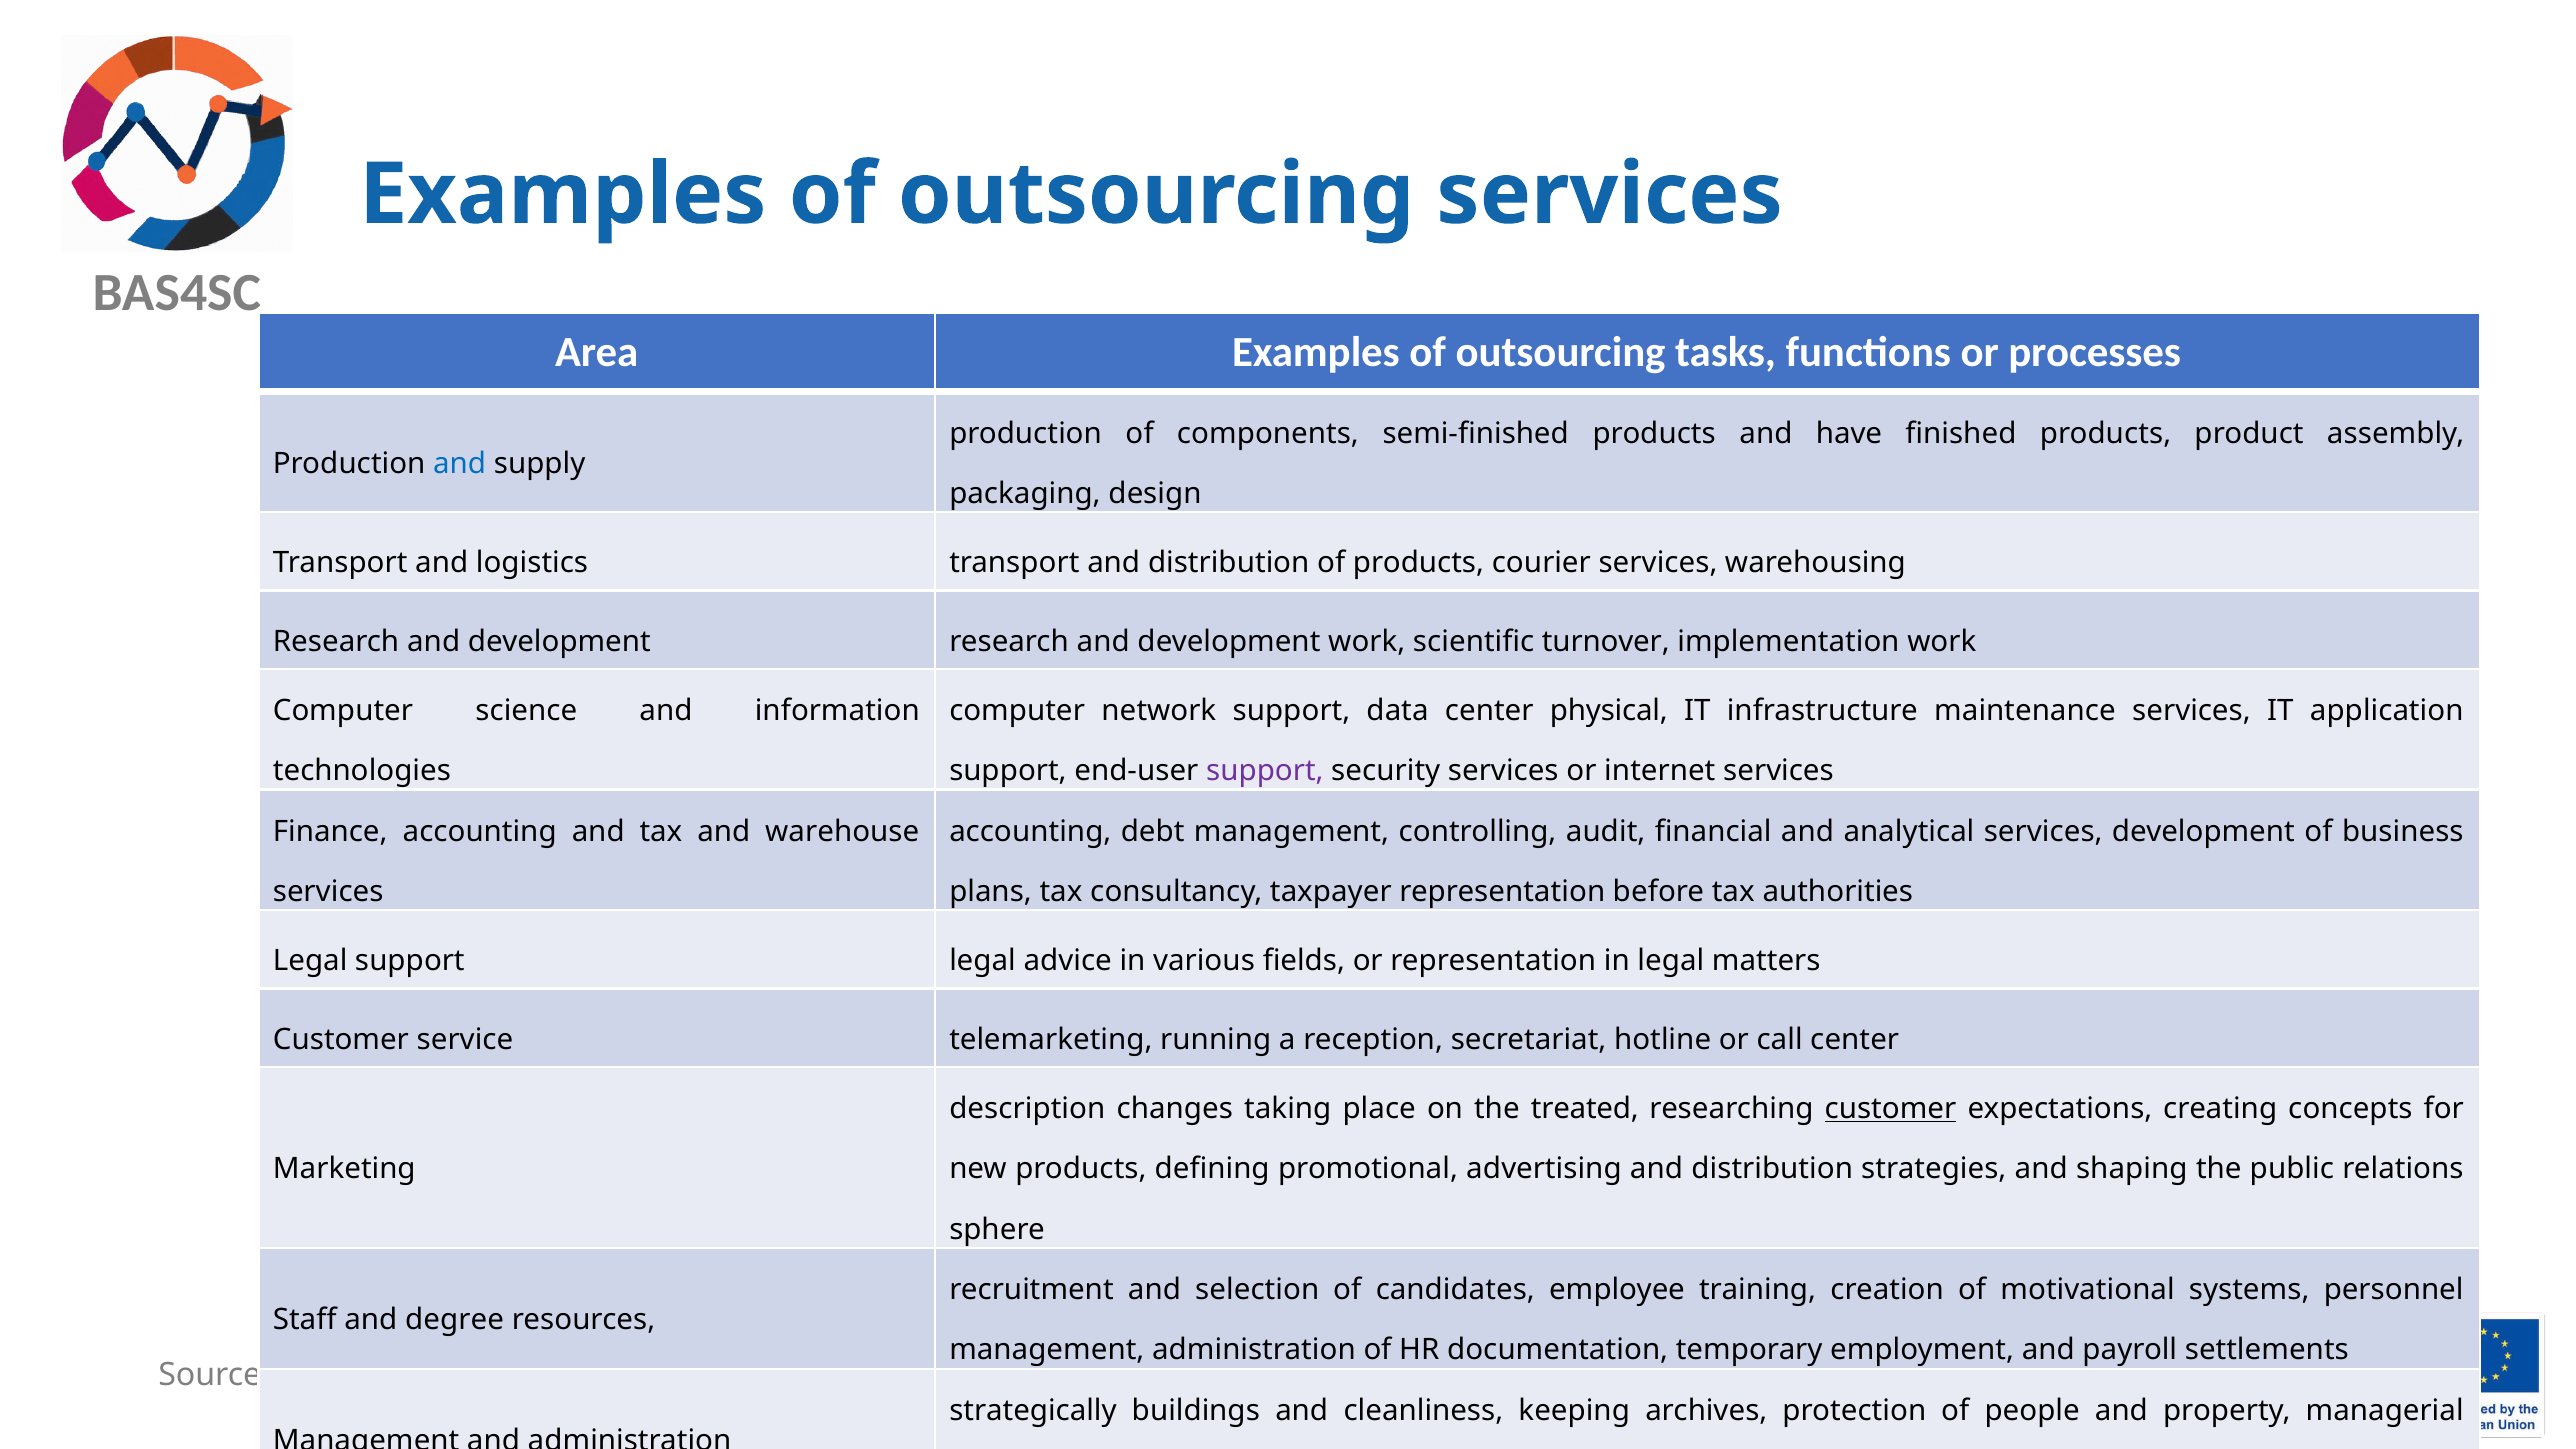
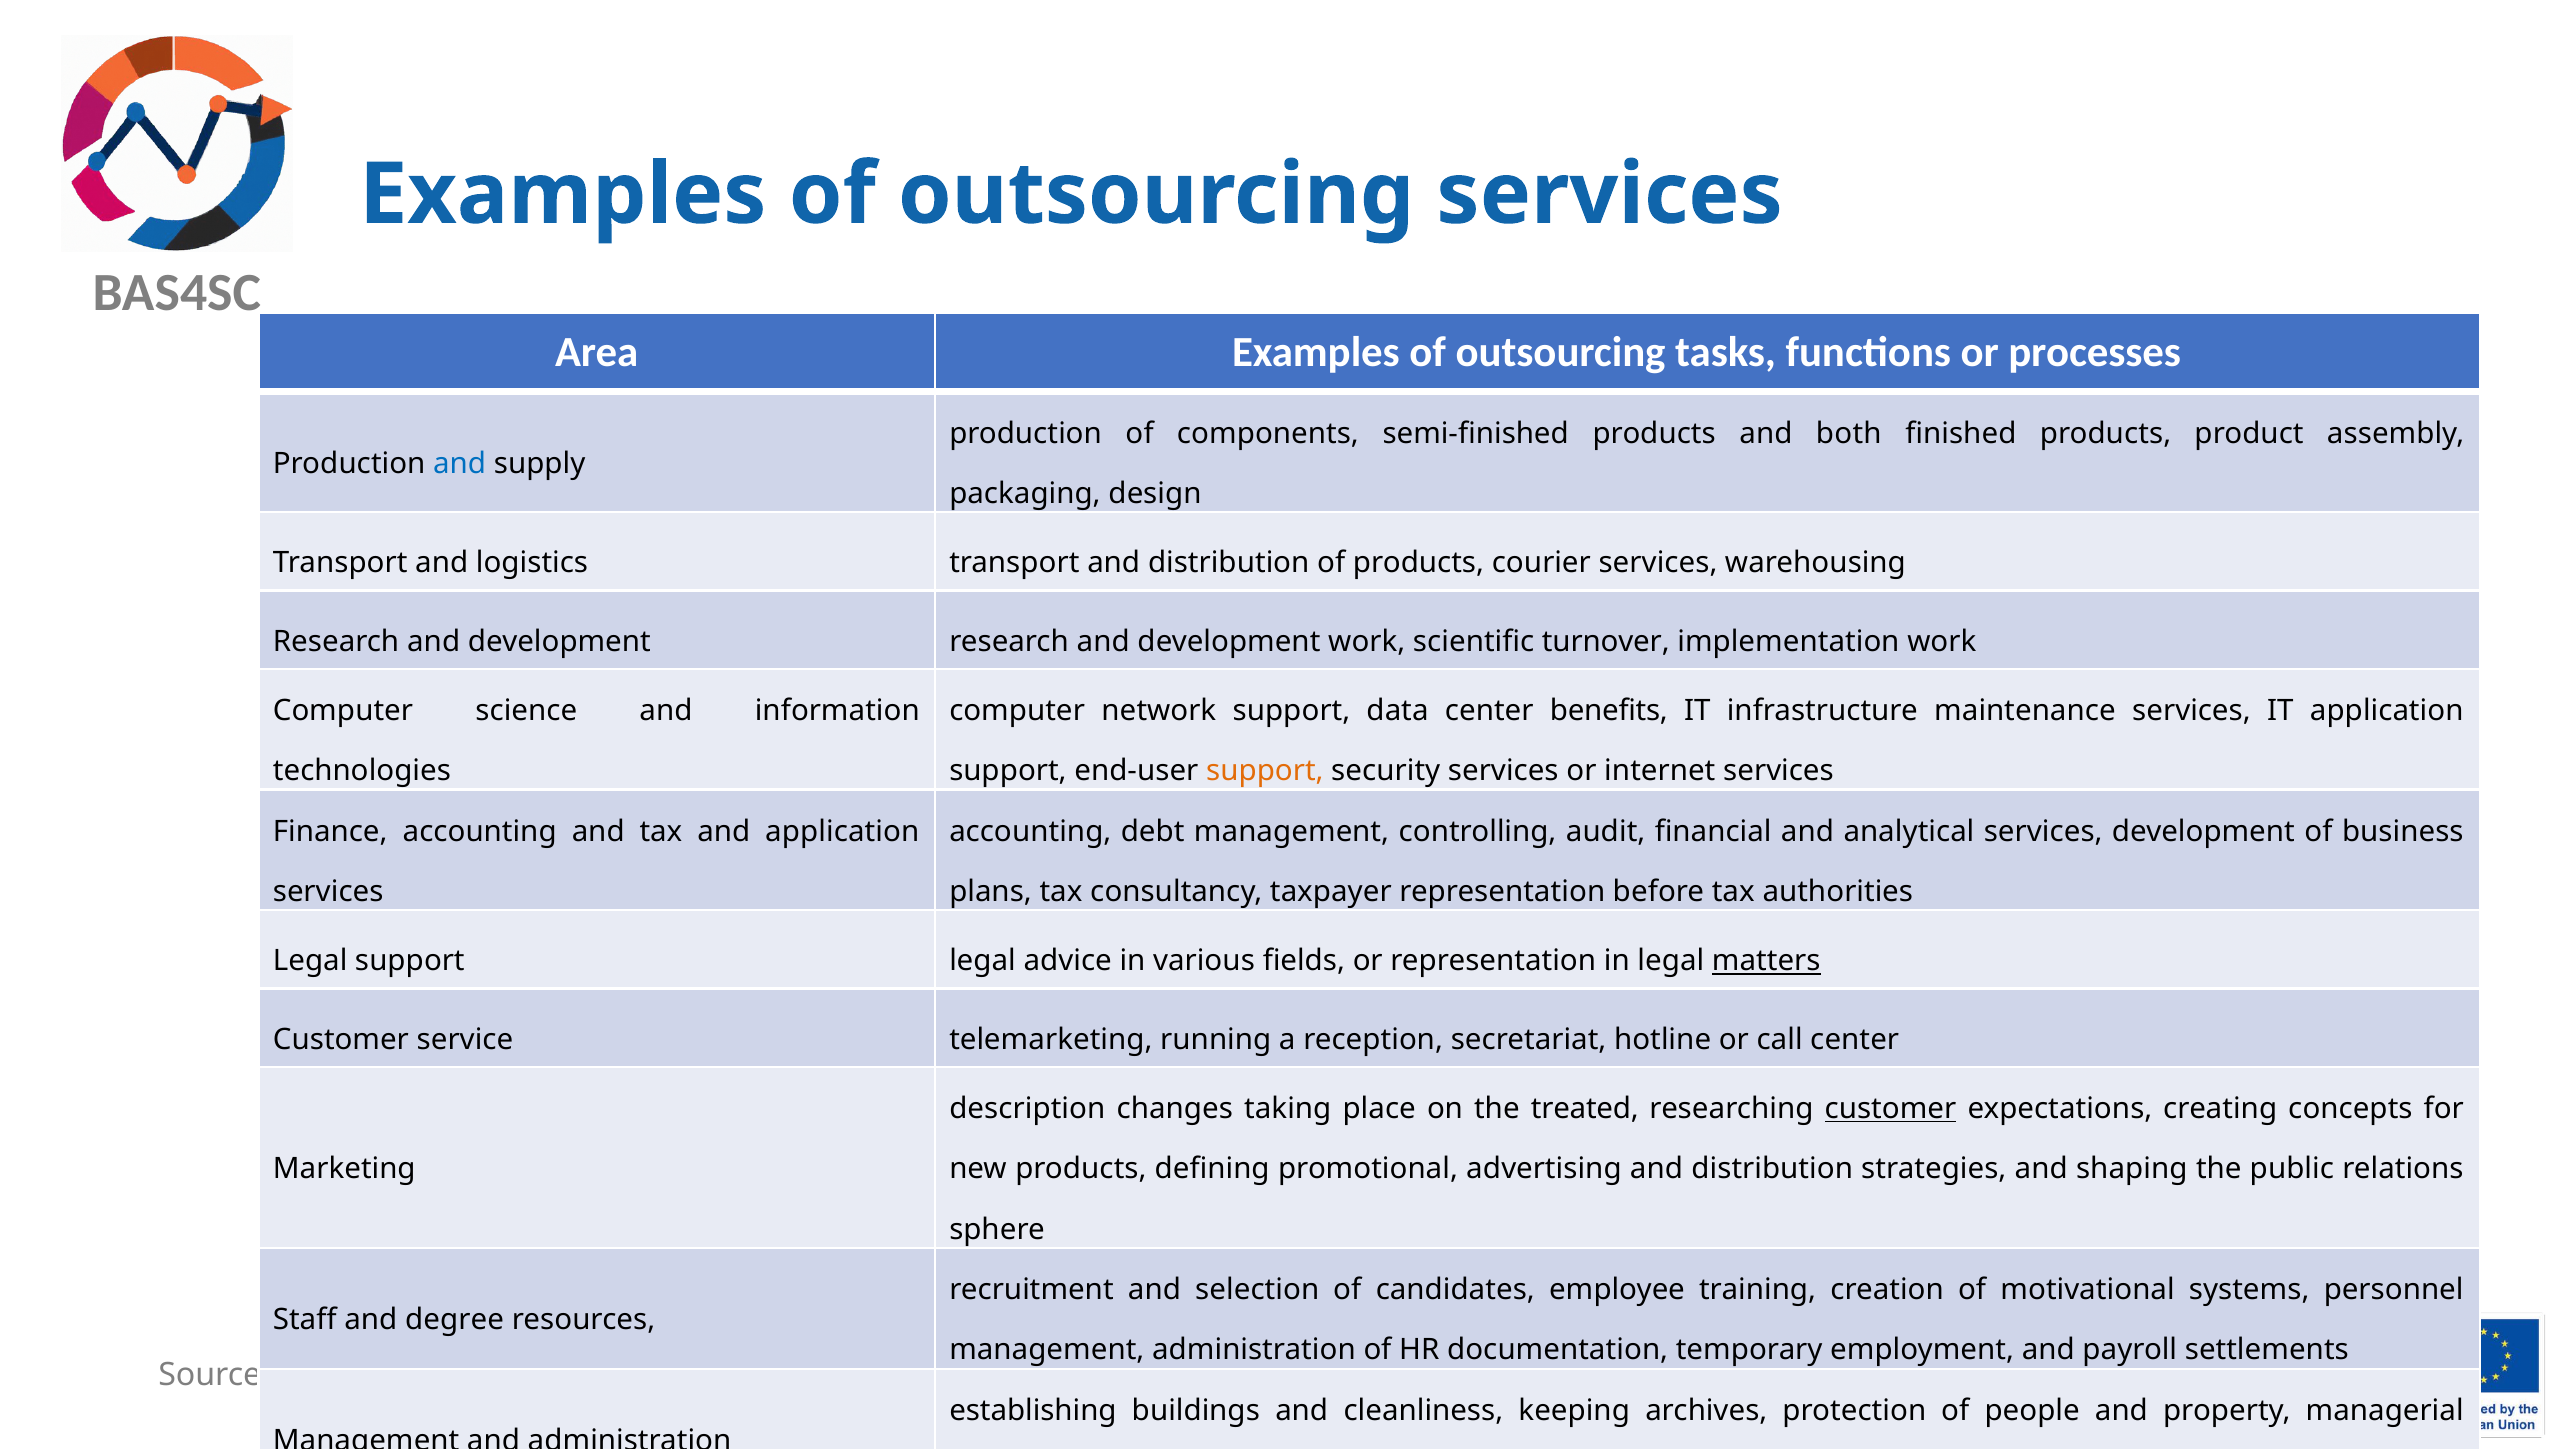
have: have -> both (1849, 433)
physical: physical -> benefits (1609, 711)
support colour: purple -> orange (1265, 771)
and warehouse: warehouse -> application (842, 831)
matters underline: none -> present (1766, 961)
strategically: strategically -> establishing (1033, 1411)
